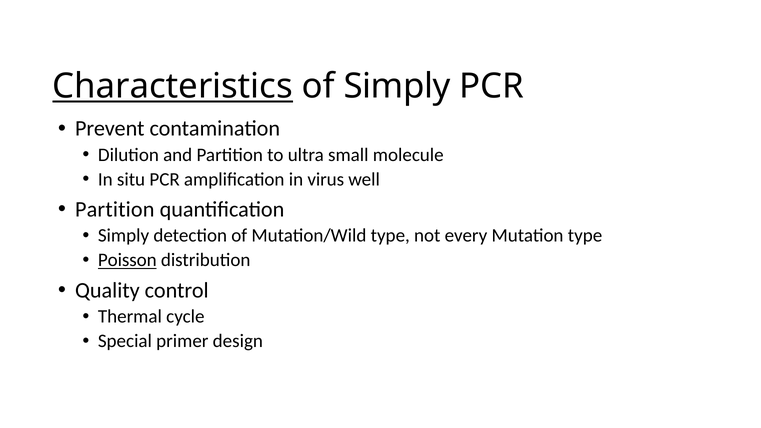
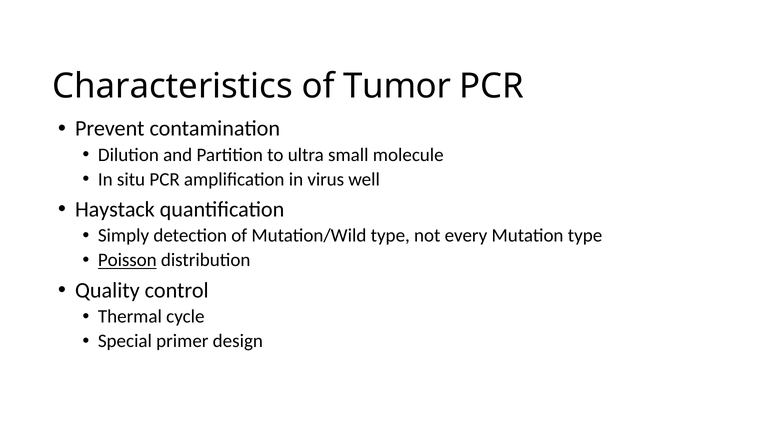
Characteristics underline: present -> none (173, 86)
of Simply: Simply -> Tumor (397, 86)
Partition: Partition -> Haystack (115, 209)
